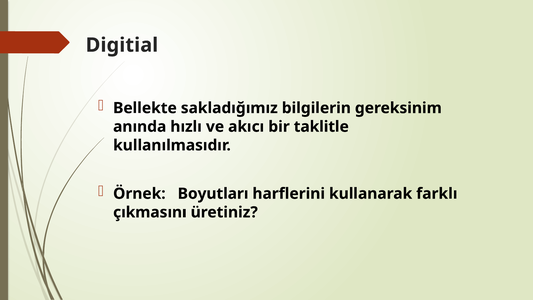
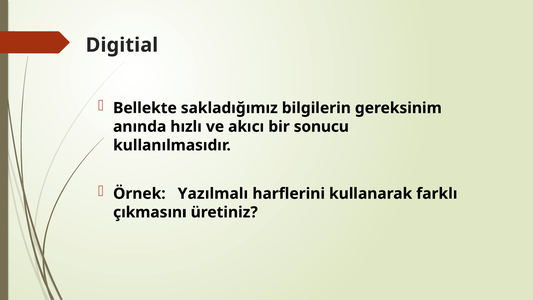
taklitle: taklitle -> sonucu (321, 127)
Boyutları: Boyutları -> Yazılmalı (213, 194)
